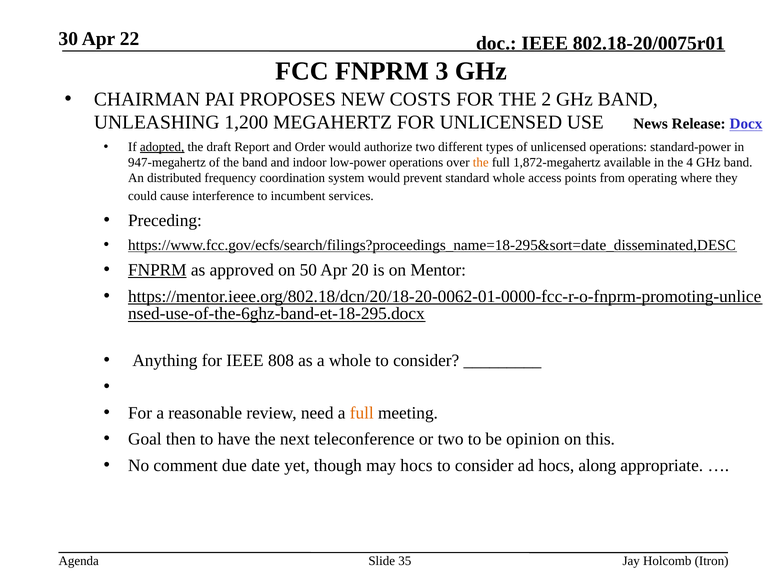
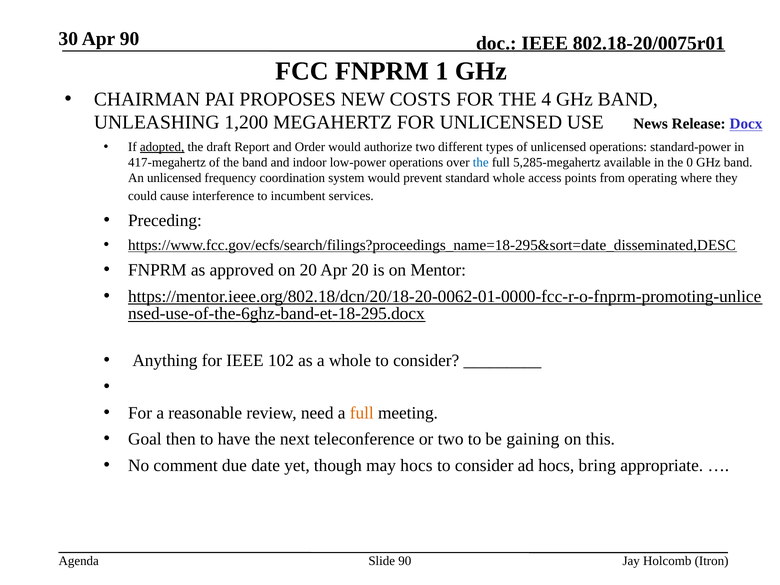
Apr 22: 22 -> 90 (130, 39)
3: 3 -> 1 (442, 71)
2: 2 -> 4 (546, 99)
947-megahertz: 947-megahertz -> 417-megahertz (167, 163)
the colour: orange -> blue (481, 163)
1,872-megahertz: 1,872-megahertz -> 5,285-megahertz (557, 163)
4: 4 -> 0 (690, 163)
An distributed: distributed -> unlicensed (174, 178)
FNPRM underline: present -> none (157, 270)
on 50: 50 -> 20 (308, 270)
808: 808 -> 102 (281, 361)
opinion: opinion -> gaining (533, 439)
along: along -> bring (597, 465)
Slide 35: 35 -> 90 (405, 561)
